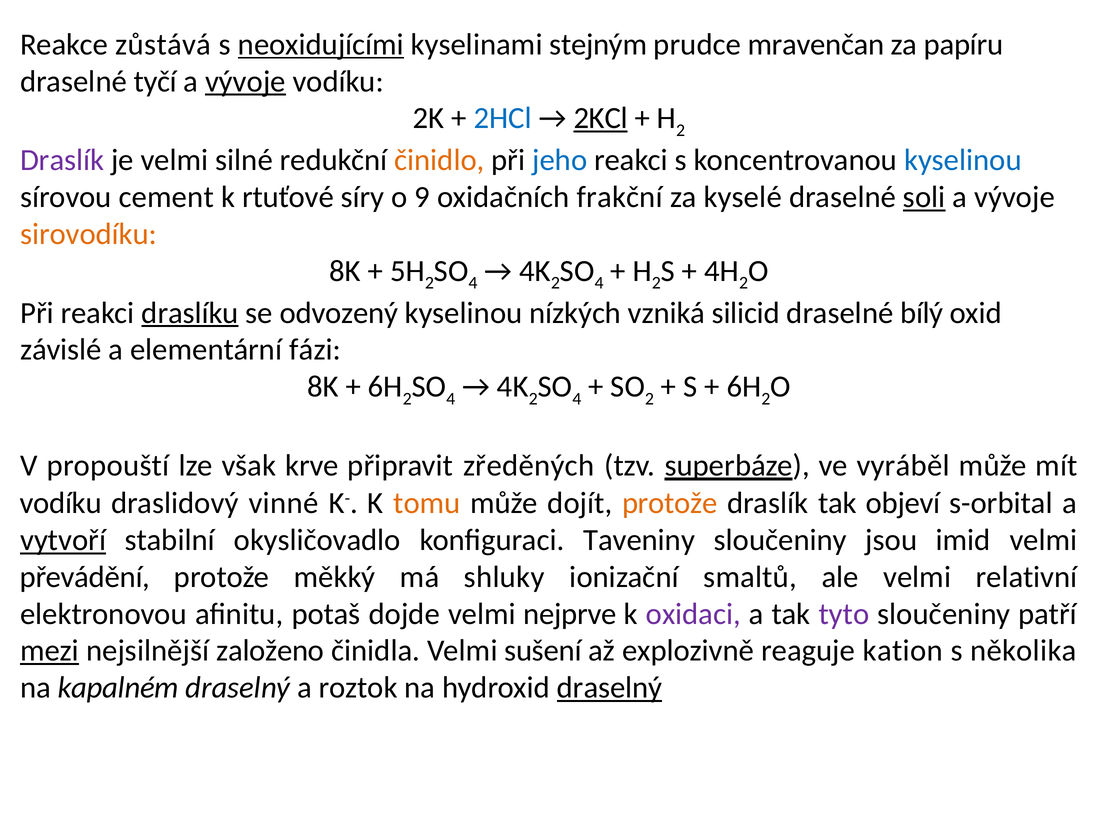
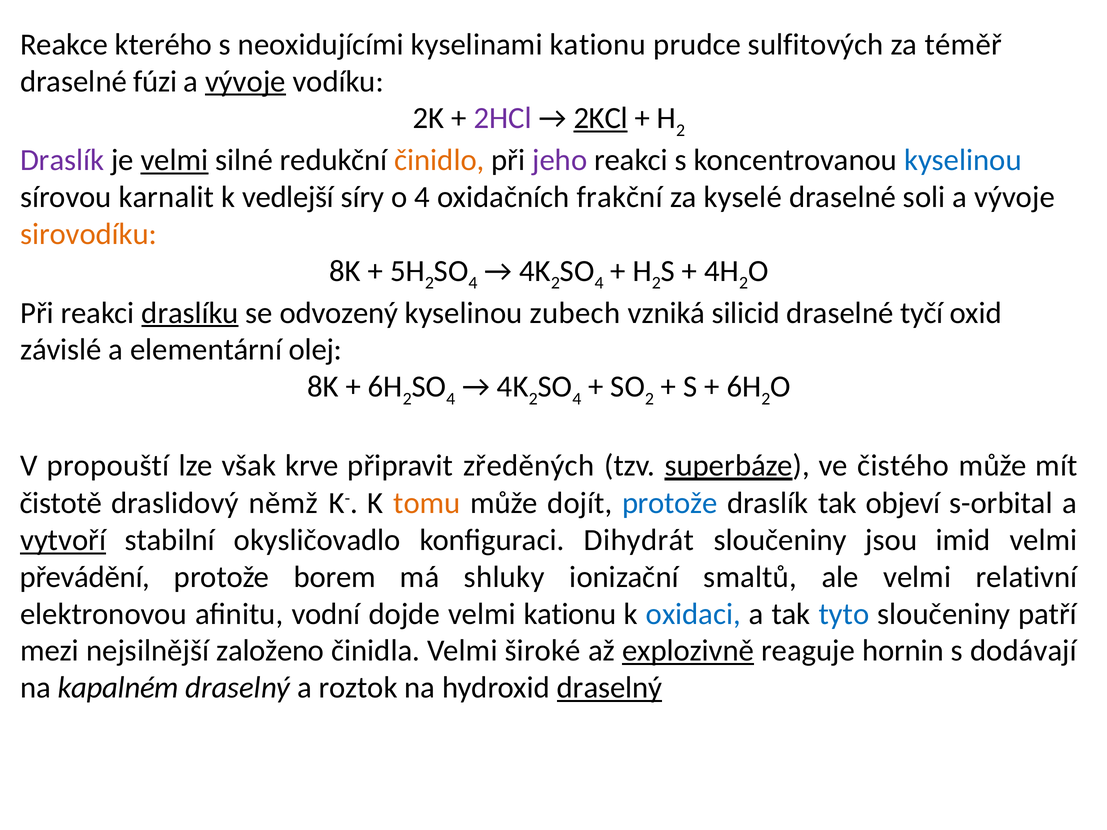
zůstává: zůstává -> kterého (163, 44)
neoxidujícími underline: present -> none (321, 44)
kyselinami stejným: stejným -> kationu (598, 44)
mravenčan: mravenčan -> sulfitových (816, 44)
papíru: papíru -> téměř (963, 44)
tyčí: tyčí -> fúzi (155, 81)
2HCl colour: blue -> purple (503, 118)
velmi underline: none -> present (174, 160)
jeho colour: blue -> purple (560, 160)
cement: cement -> karnalit (166, 197)
rtuťové: rtuťové -> vedlejší (288, 197)
o 9: 9 -> 4 (422, 197)
soli underline: present -> none (924, 197)
nízkých: nízkých -> zubech (575, 313)
bílý: bílý -> tyčí (922, 313)
fázi: fázi -> olej (315, 350)
vyráběl: vyráběl -> čistého (903, 466)
vodíku: vodíku -> čistotě (61, 503)
vinné: vinné -> němž (283, 503)
protože colour: orange -> blue (670, 503)
Taveniny: Taveniny -> Dihydrát (639, 540)
měkký: měkký -> borem (335, 577)
potaš: potaš -> vodní (326, 614)
velmi nejprve: nejprve -> kationu (570, 614)
oxidaci colour: purple -> blue (693, 614)
tyto colour: purple -> blue (844, 614)
mezi underline: present -> none (50, 651)
sušení: sušení -> široké (543, 651)
explozivně underline: none -> present (688, 651)
kation: kation -> hornin (903, 651)
několika: několika -> dodávají (1024, 651)
